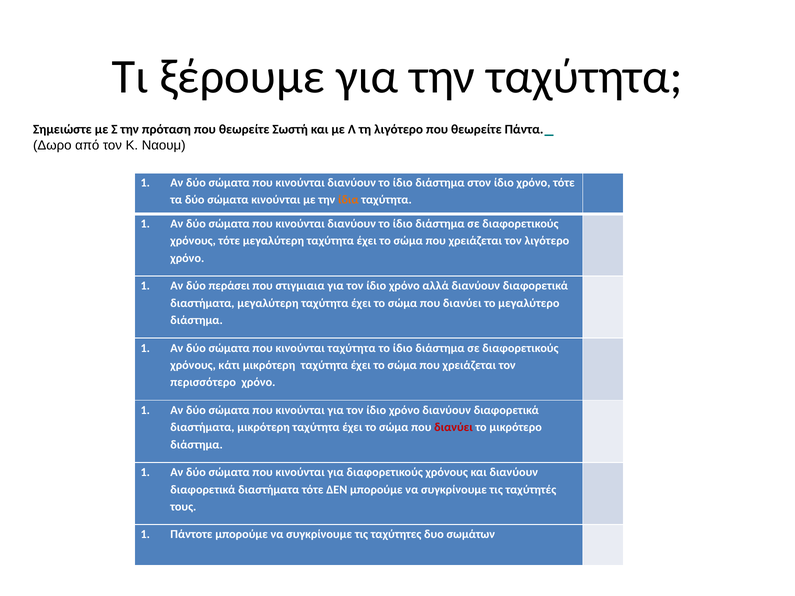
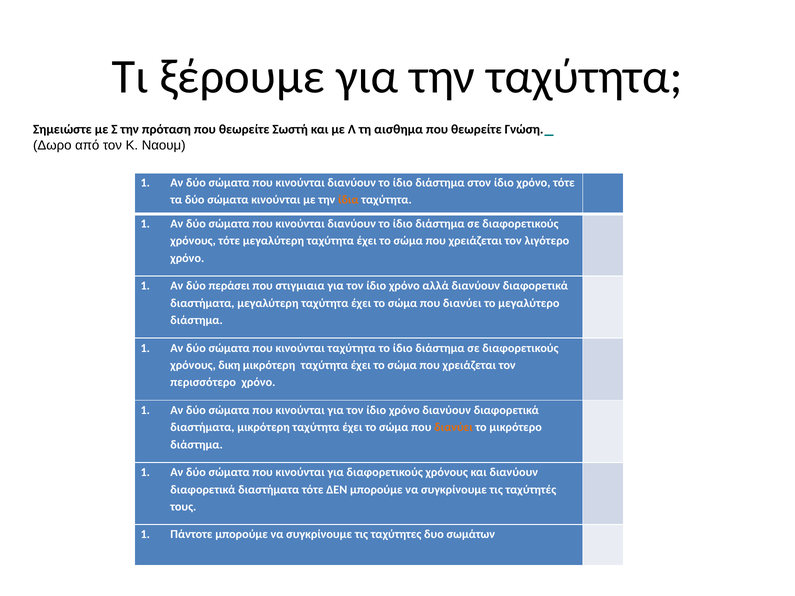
τη λιγότερο: λιγότερο -> αισθημα (399, 129)
Πάντα: Πάντα -> Γνώση (524, 129)
κάτι: κάτι -> δικη (229, 365)
διανύει colour: red -> orange (453, 428)
